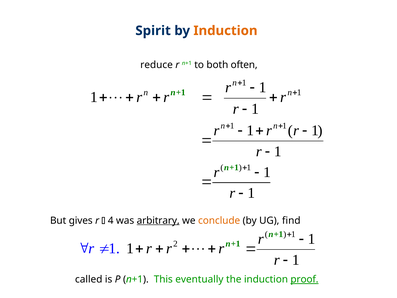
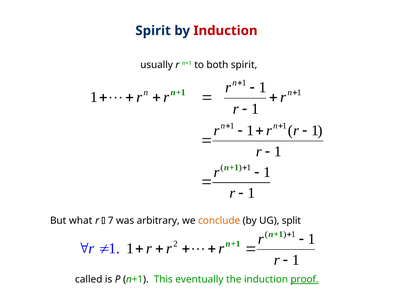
Induction colour: orange -> red (225, 31)
reduce: reduce -> usually (157, 65)
both often: often -> spirit (244, 65)
gives: gives -> what (81, 220)
4: 4 -> 7 (111, 220)
arbitrary underline: present -> none (158, 220)
find: find -> split (291, 220)
